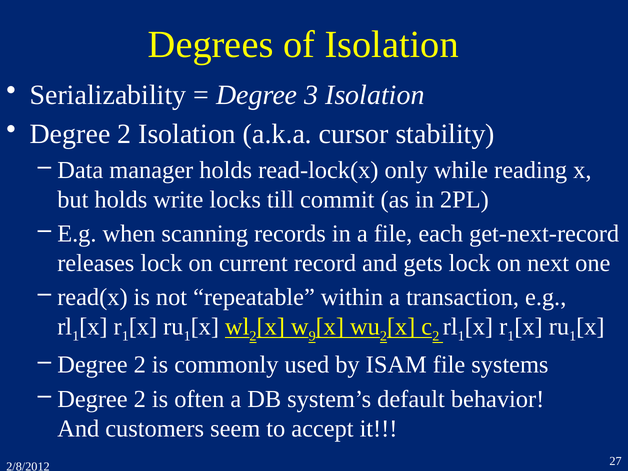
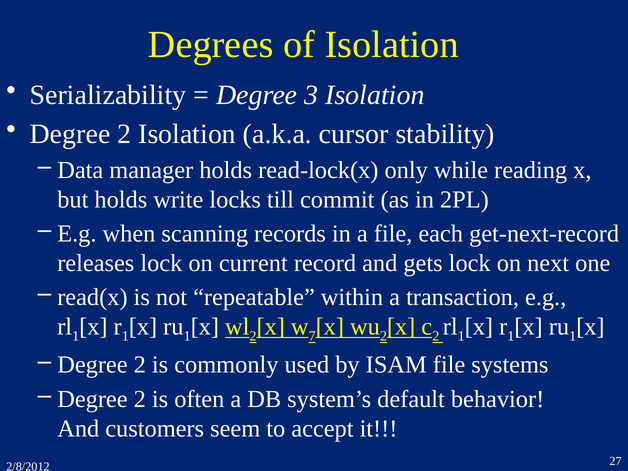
9: 9 -> 7 (312, 336)
